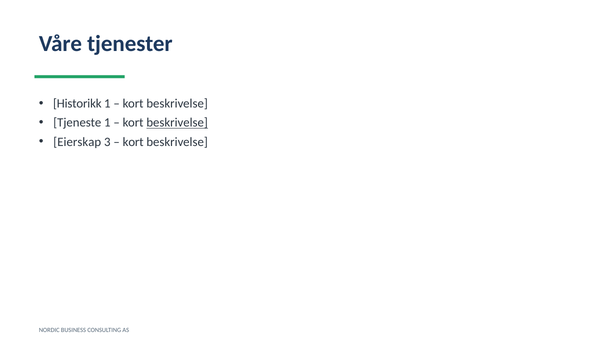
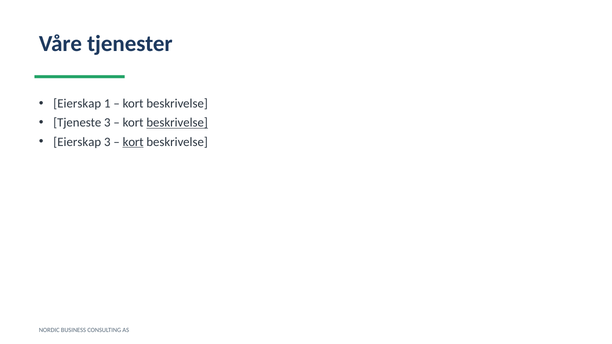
Historikk: Historikk -> Eierskap (77, 104)
Tjeneste 1: 1 -> 3 (107, 123)
kort underline: none -> present (133, 142)
